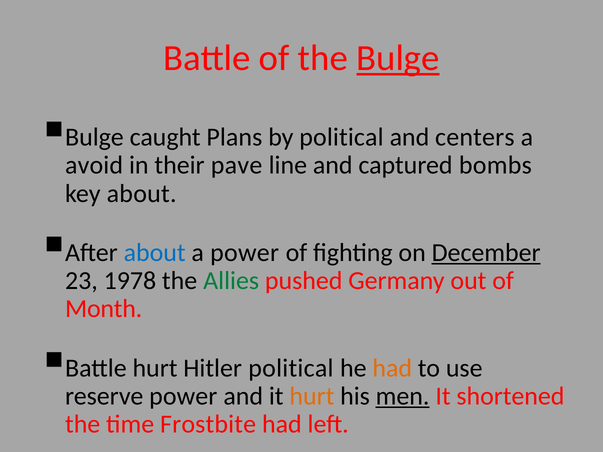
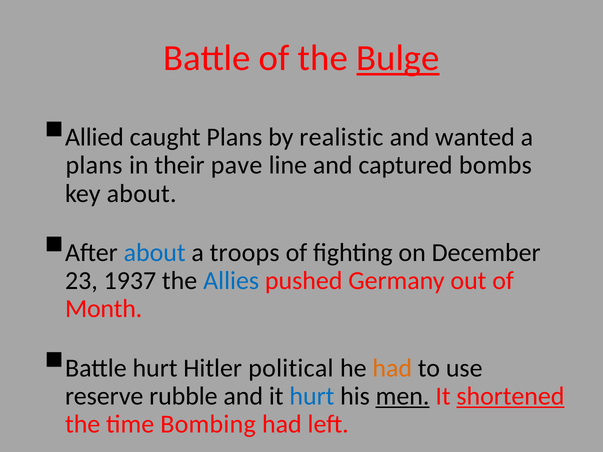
Bulge: Bulge -> Allied (94, 137)
by political: political -> realistic (341, 137)
centers: centers -> wanted (475, 137)
avoid: avoid -> plans (94, 166)
a power: power -> troops (245, 253)
December underline: present -> none (486, 253)
1978: 1978 -> 1937 (130, 281)
Allies colour: green -> blue (231, 281)
reserve power: power -> rubble (183, 396)
hurt colour: orange -> blue (312, 396)
shortened underline: none -> present (510, 396)
Frostbite: Frostbite -> Bombing (208, 424)
